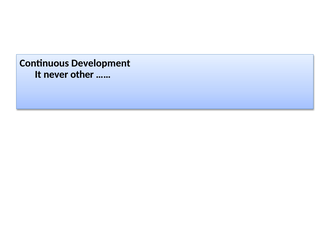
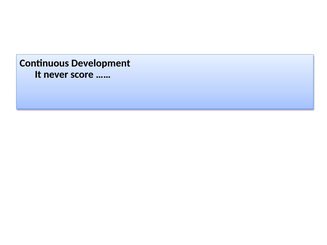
other: other -> score (82, 74)
